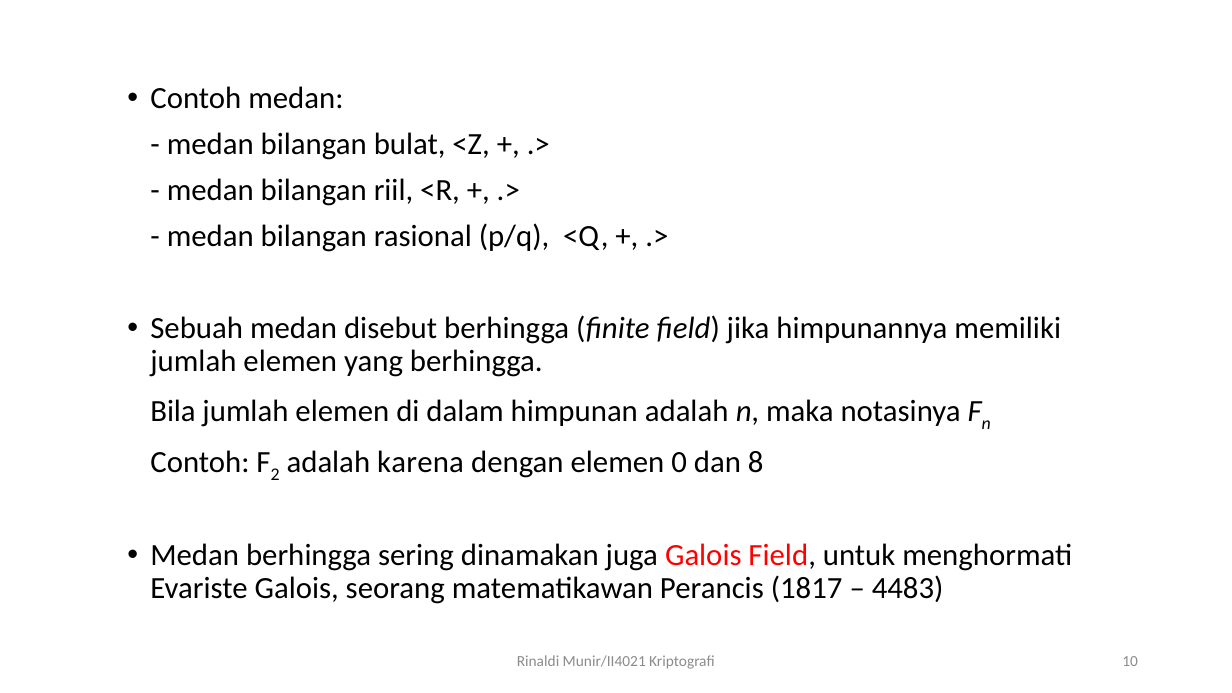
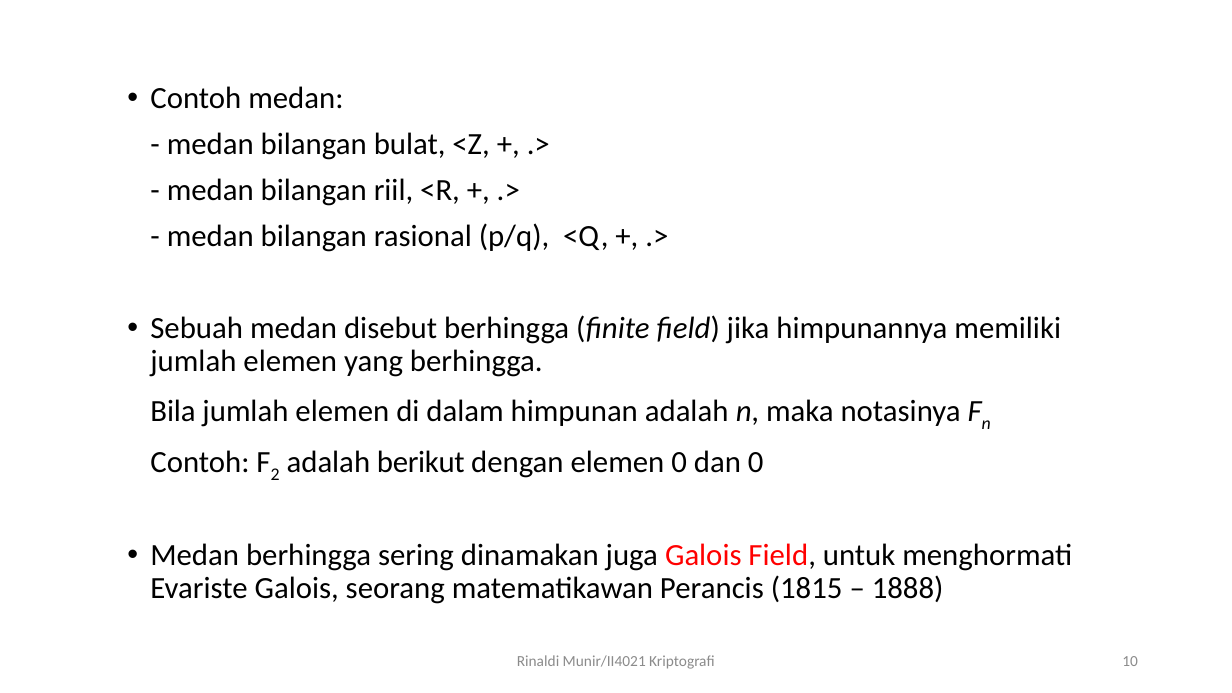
karena: karena -> berikut (421, 462)
dan 8: 8 -> 0 (756, 462)
1817: 1817 -> 1815 (807, 589)
4483: 4483 -> 1888 (908, 589)
